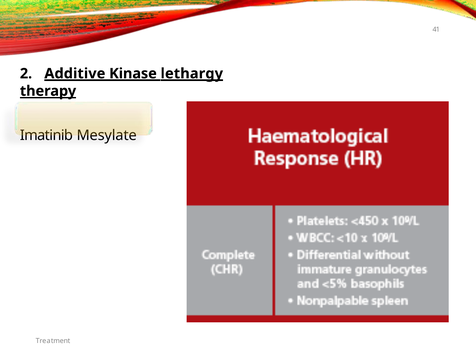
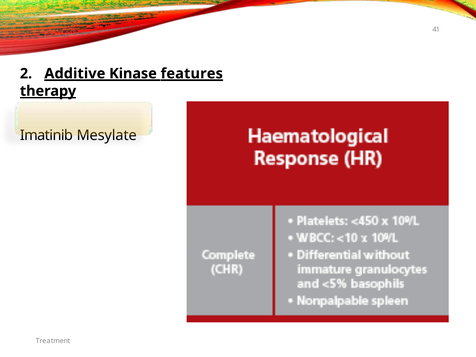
lethargy: lethargy -> features (192, 74)
